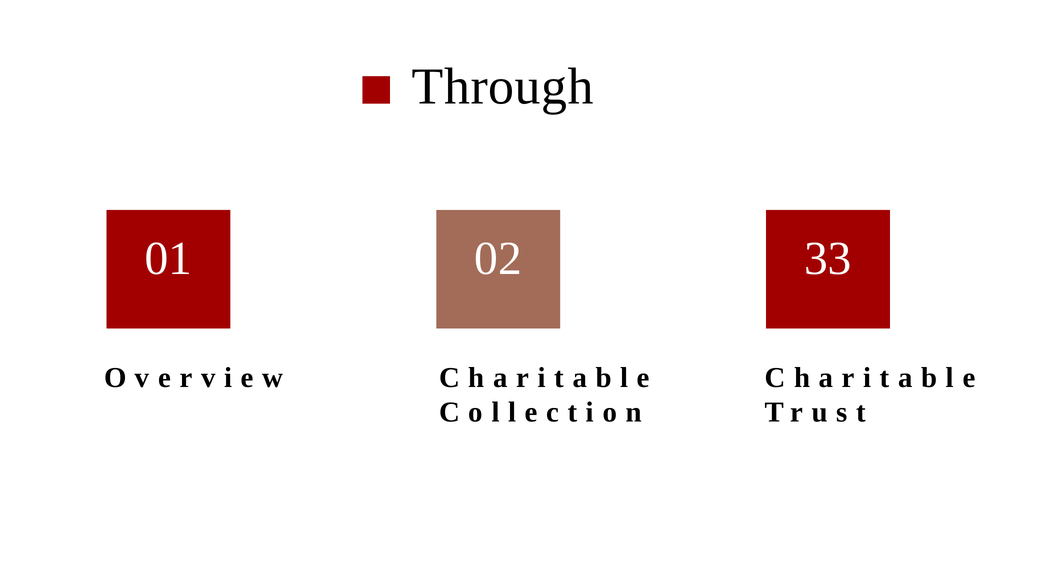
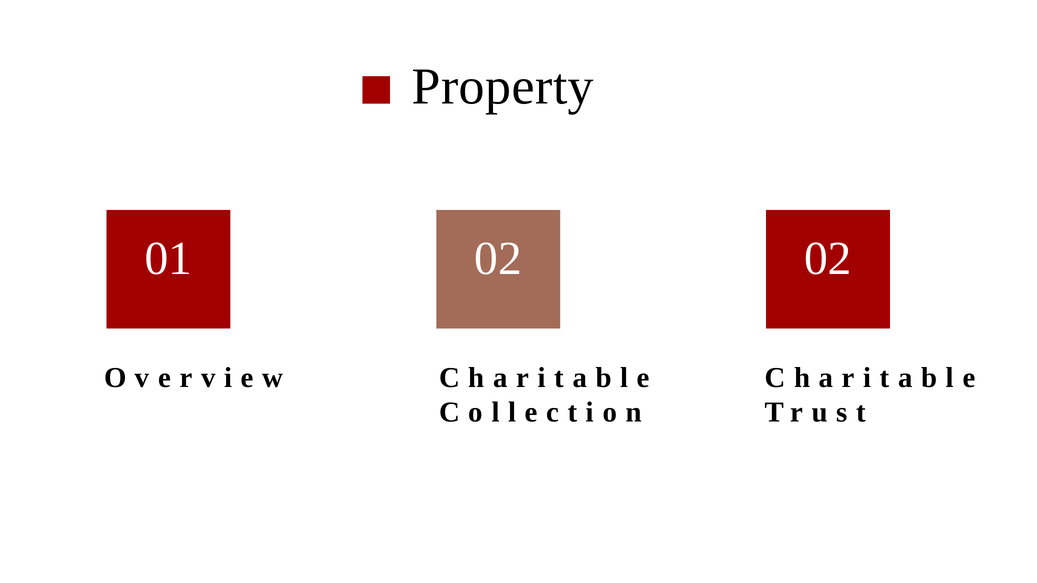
Through: Through -> Property (503, 87)
02 33: 33 -> 02 (828, 259)
